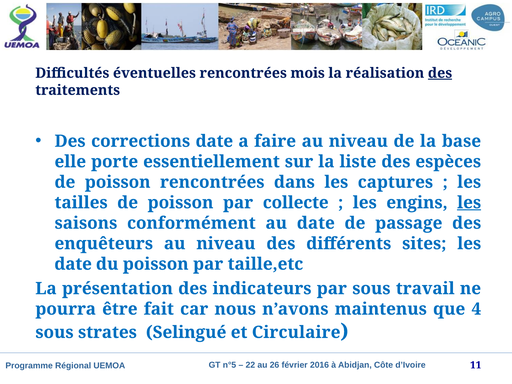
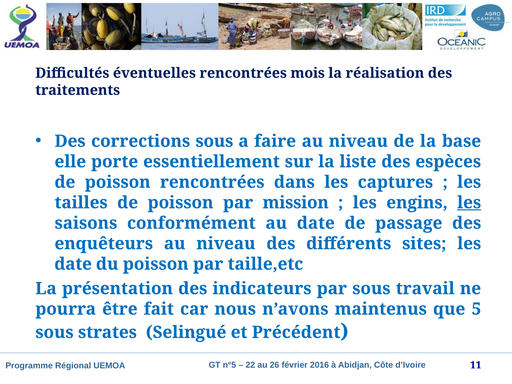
des underline: present -> none (440, 73)
corrections date: date -> sous (214, 141)
collecte: collecte -> mission (296, 203)
4: 4 -> 5 (476, 309)
Circulaire: Circulaire -> Précédent (296, 332)
